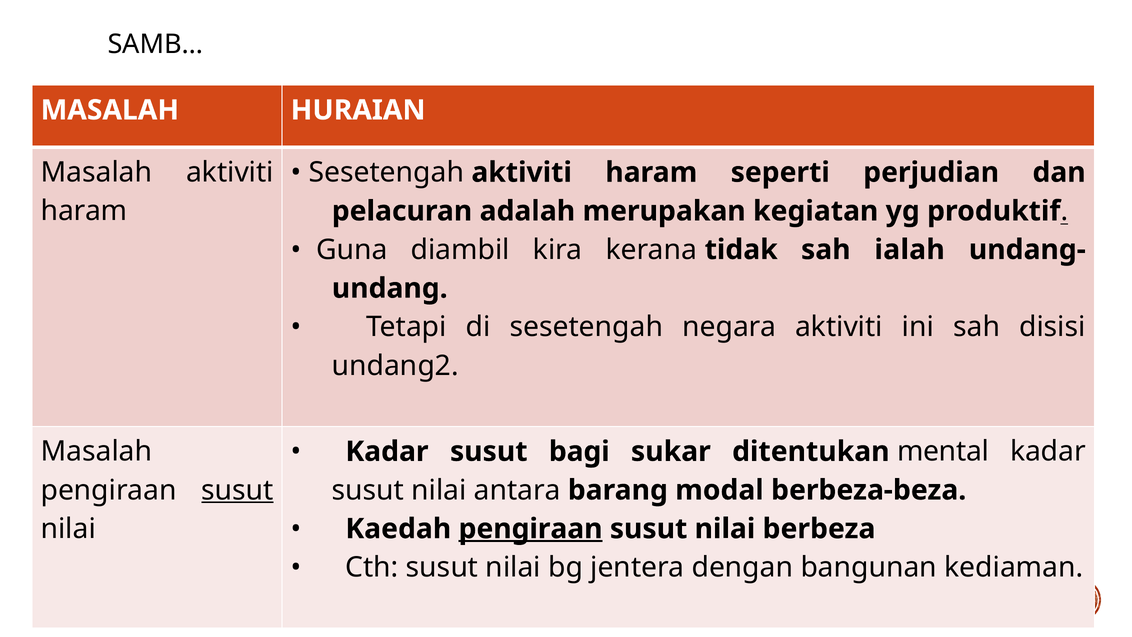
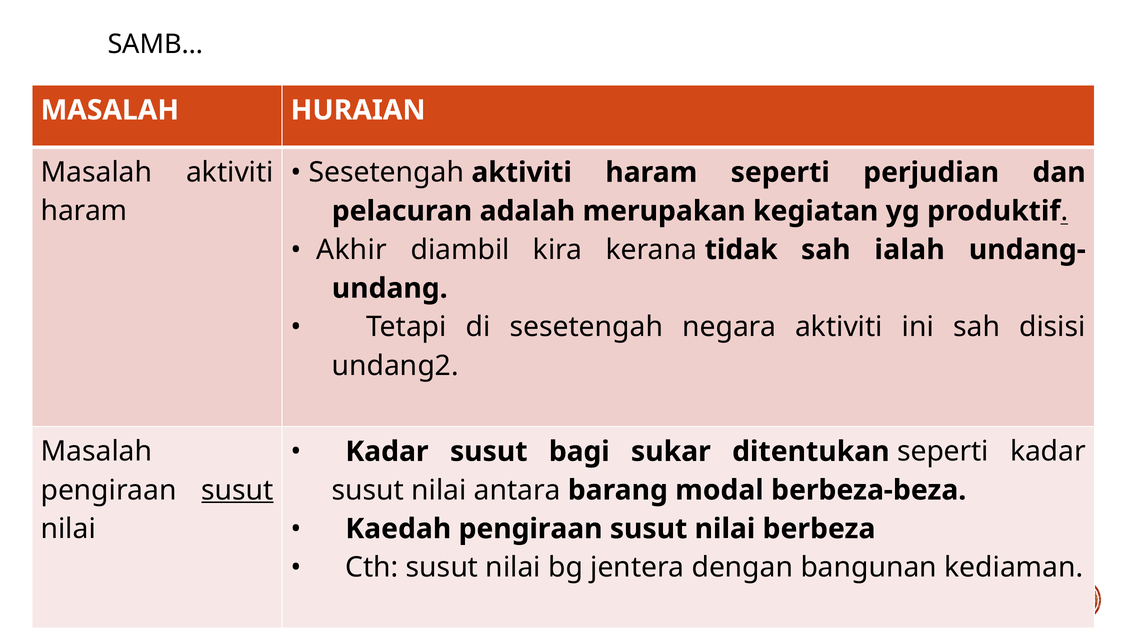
Guna: Guna -> Akhir (352, 250)
ditentukan mental: mental -> seperti (943, 451)
pengiraan underline: present -> none (531, 529)
